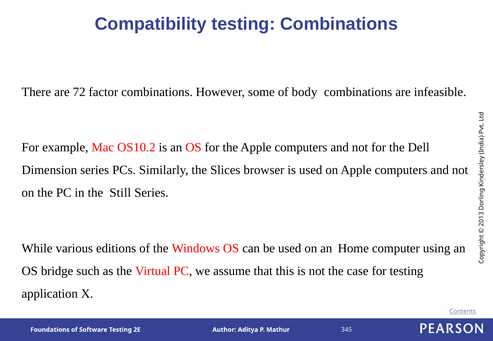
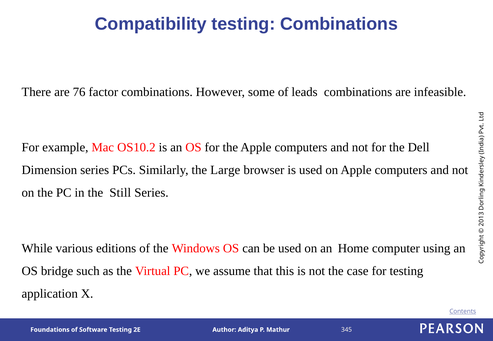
72: 72 -> 76 (79, 92)
body: body -> leads (305, 92)
Slices: Slices -> Large (225, 170)
